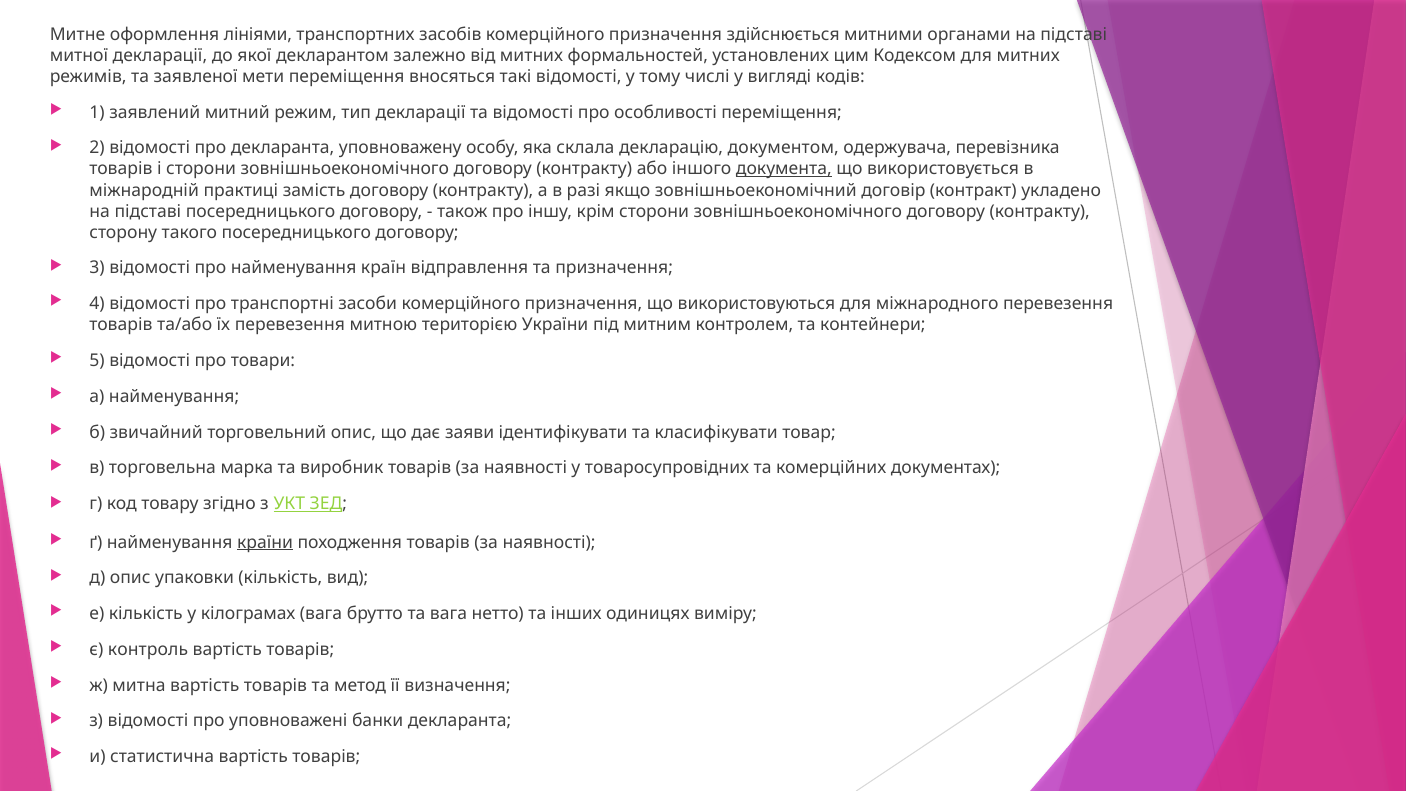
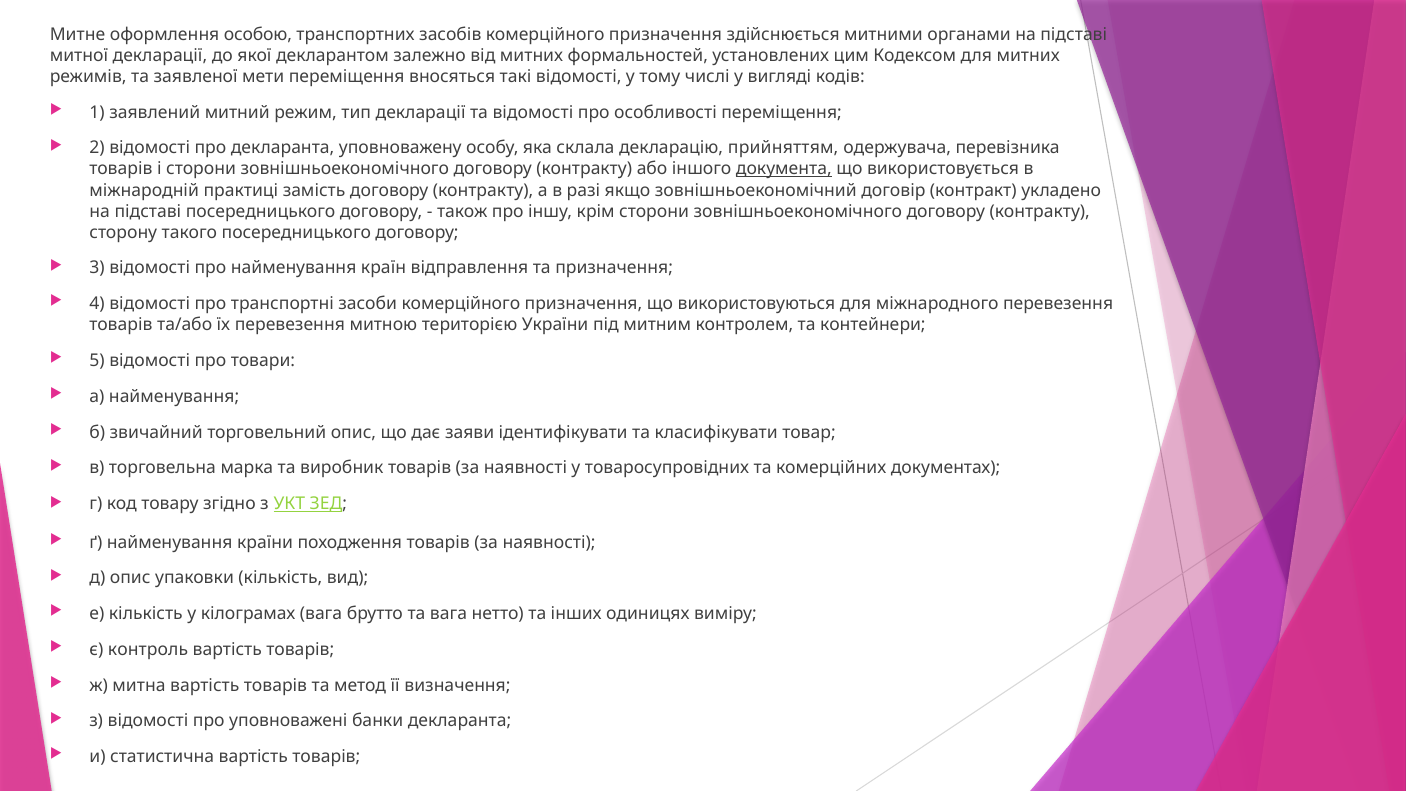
лiнiями: лiнiями -> особою (258, 34)
документом: документом -> прийняттям (783, 148)
країни underline: present -> none (265, 542)
